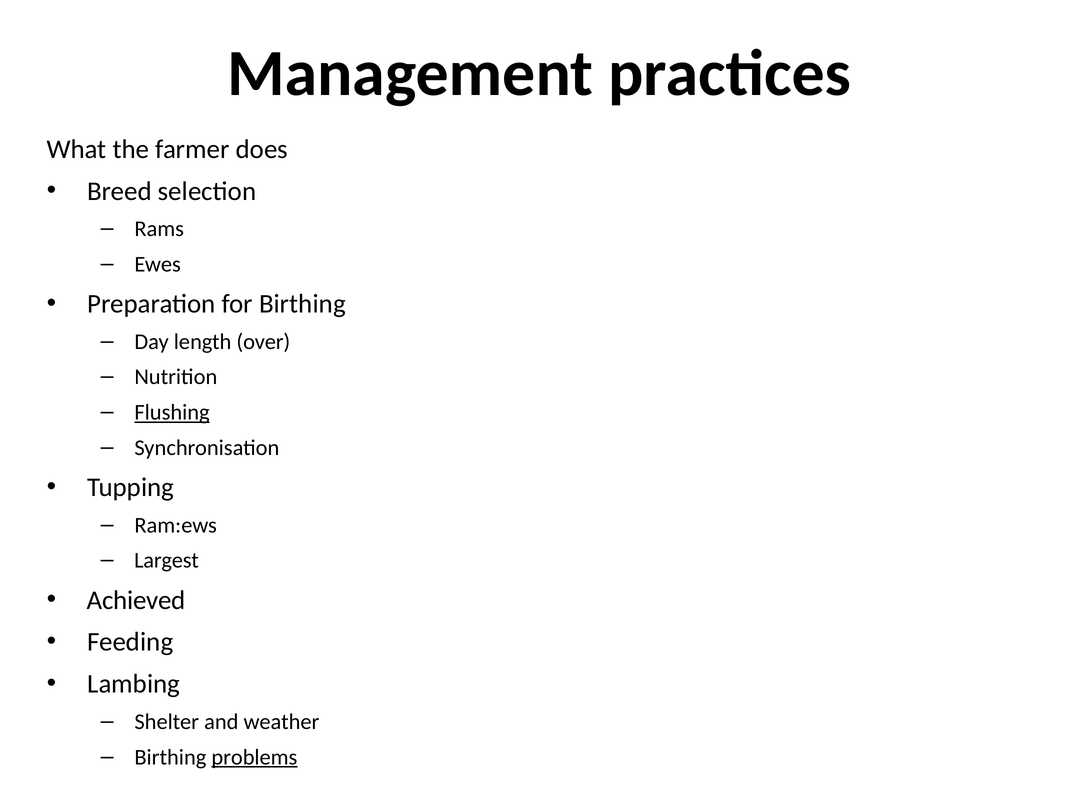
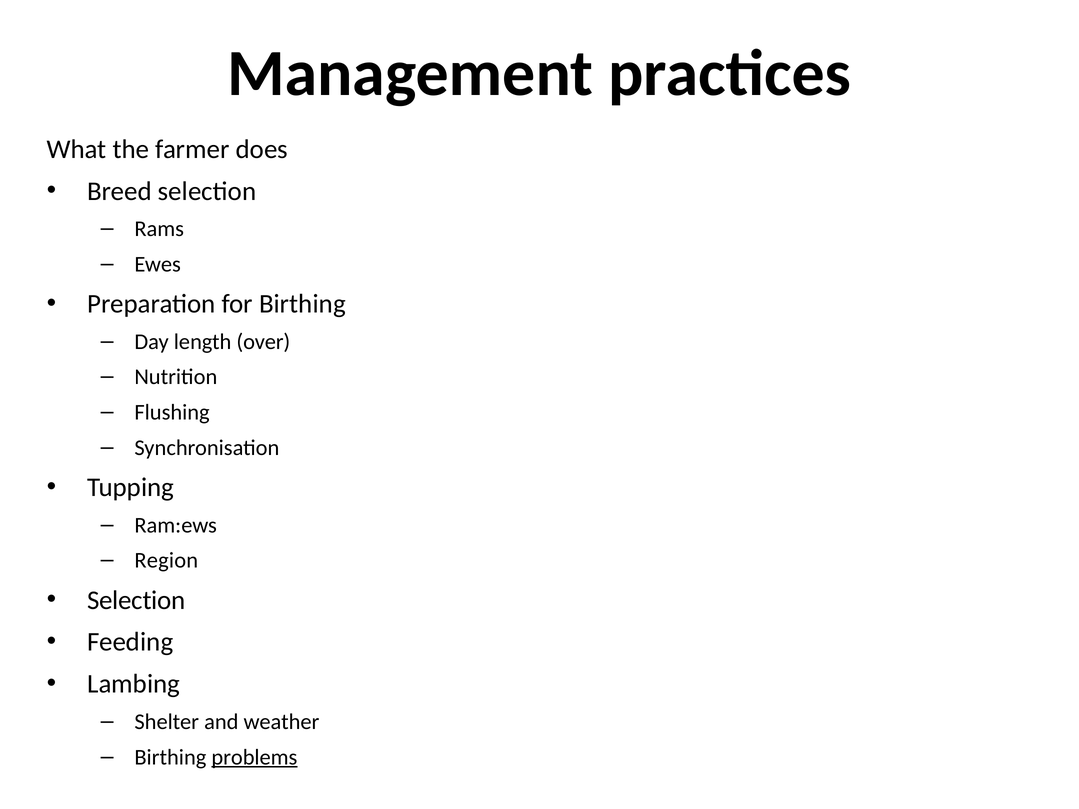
Flushing underline: present -> none (172, 413)
Largest: Largest -> Region (166, 561)
Achieved: Achieved -> Selection (136, 600)
